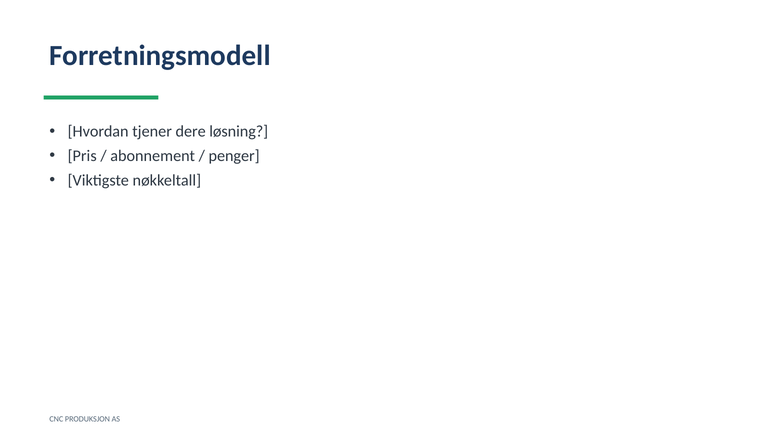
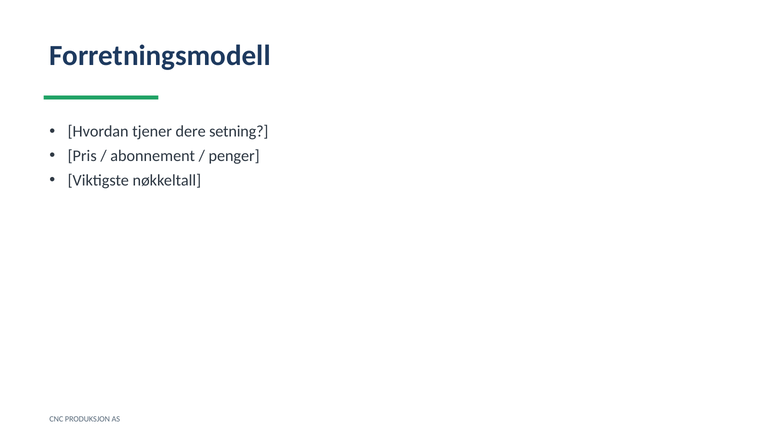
løsning: løsning -> setning (239, 132)
